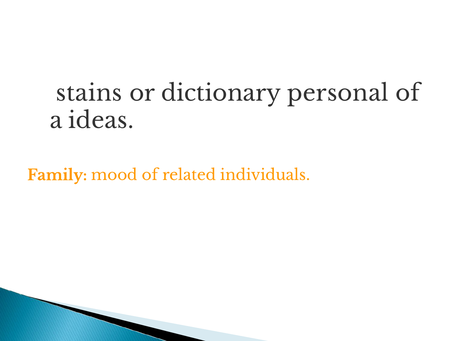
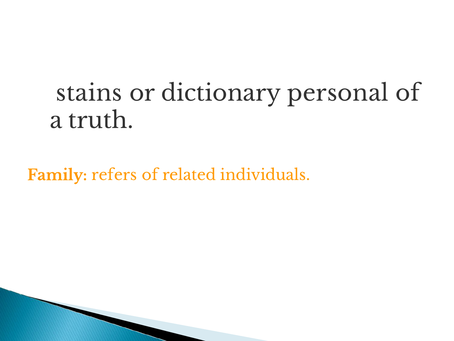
ideas: ideas -> truth (101, 121)
mood: mood -> refers (114, 175)
